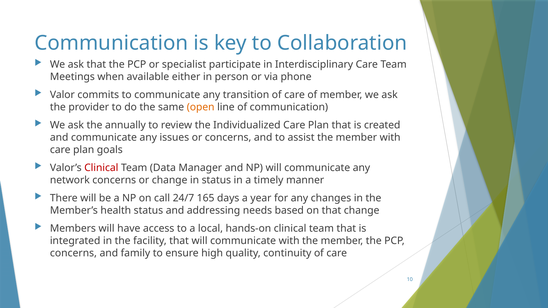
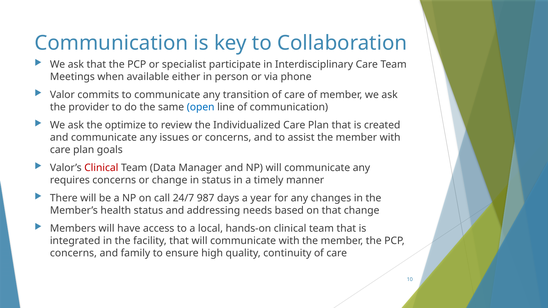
open colour: orange -> blue (201, 107)
annually: annually -> optimize (125, 125)
network: network -> requires (70, 180)
165: 165 -> 987 (206, 198)
